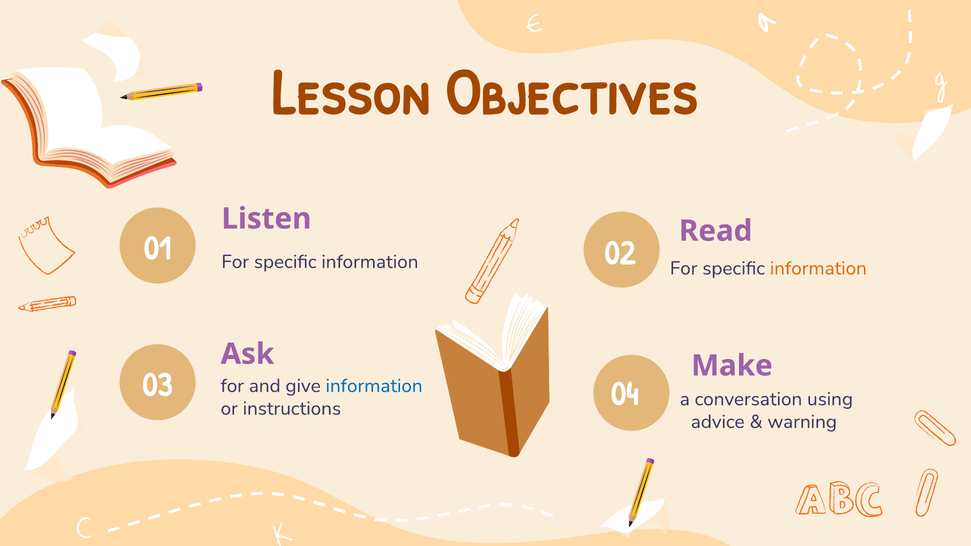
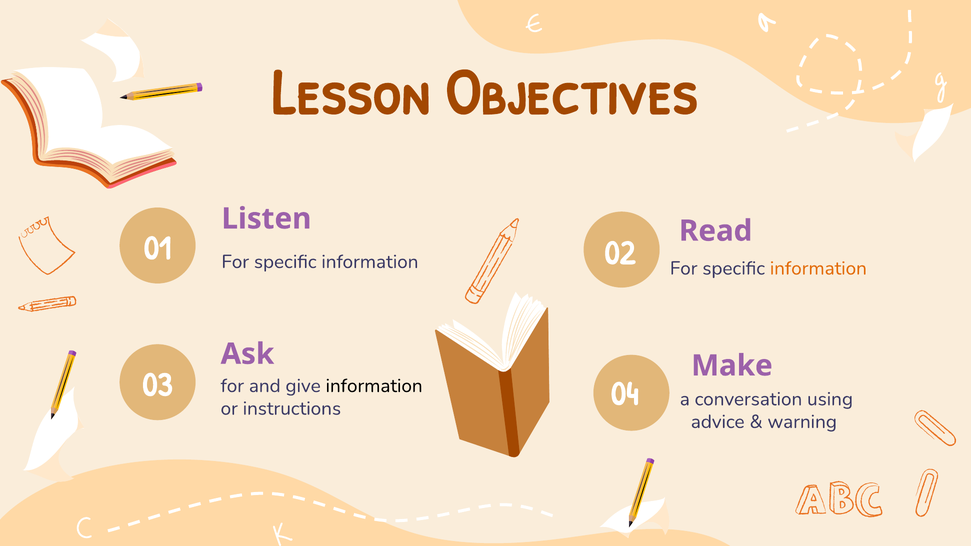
information colour: blue -> black (374, 386)
